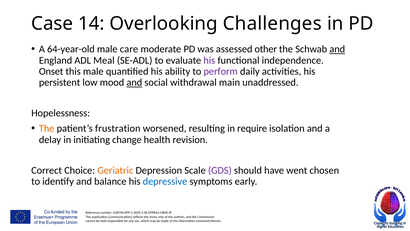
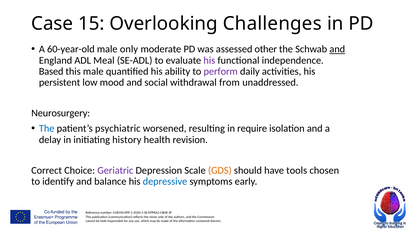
14: 14 -> 15 (91, 24)
64-year-old: 64-year-old -> 60-year-old (71, 49)
male care: care -> only (129, 49)
Onset: Onset -> Based (51, 71)
and underline: present -> none (134, 82)
main: main -> from (229, 82)
Hopelessness: Hopelessness -> Neurosurgery (61, 113)
The colour: orange -> blue (47, 128)
frustration: frustration -> psychiatric (118, 128)
change: change -> history (127, 139)
Geriatric colour: orange -> purple (115, 170)
GDS colour: purple -> orange (220, 170)
went: went -> tools (297, 170)
